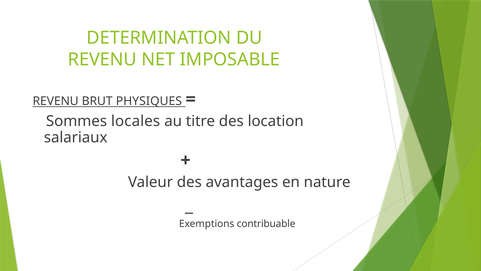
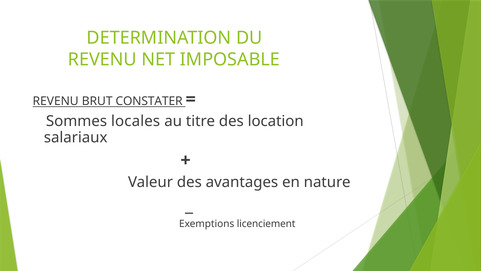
PHYSIQUES: PHYSIQUES -> CONSTATER (149, 101)
contribuable: contribuable -> licenciement (266, 223)
